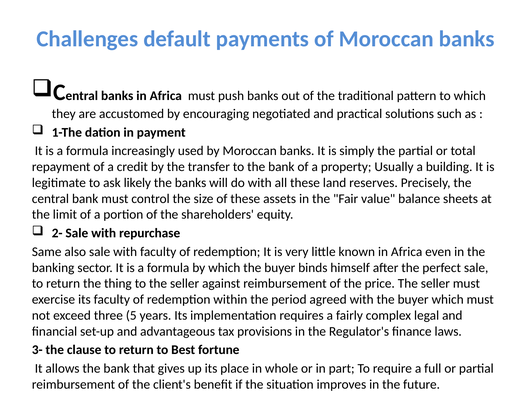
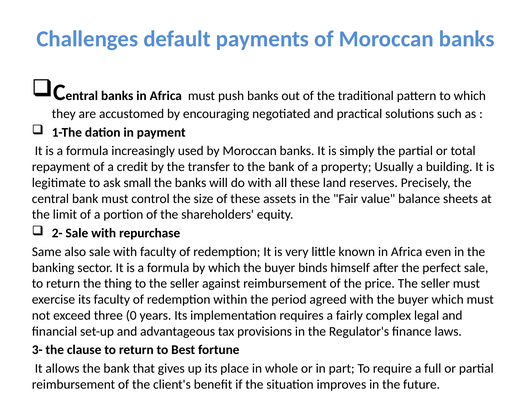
likely: likely -> small (137, 183)
5: 5 -> 0 (131, 316)
